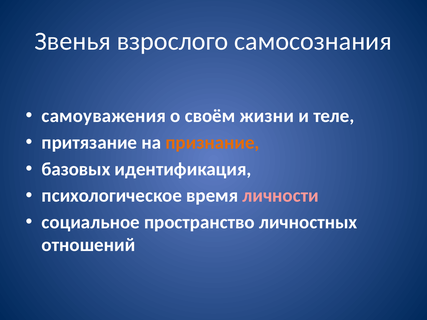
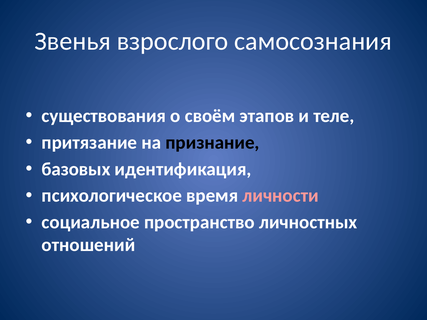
самоуважения: самоуважения -> существования (104, 116)
жизни: жизни -> этапов (267, 116)
признание colour: orange -> black (213, 143)
